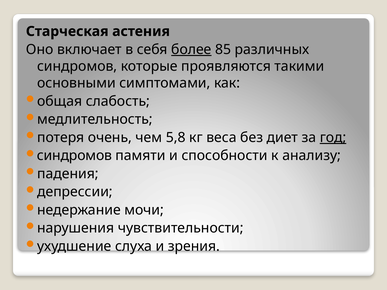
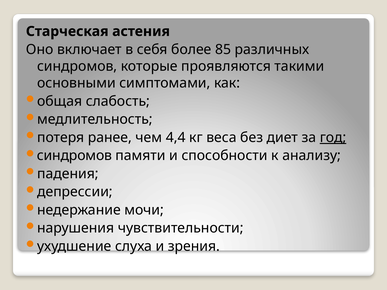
более underline: present -> none (191, 50)
очень: очень -> ранее (110, 138)
5,8: 5,8 -> 4,4 (176, 138)
